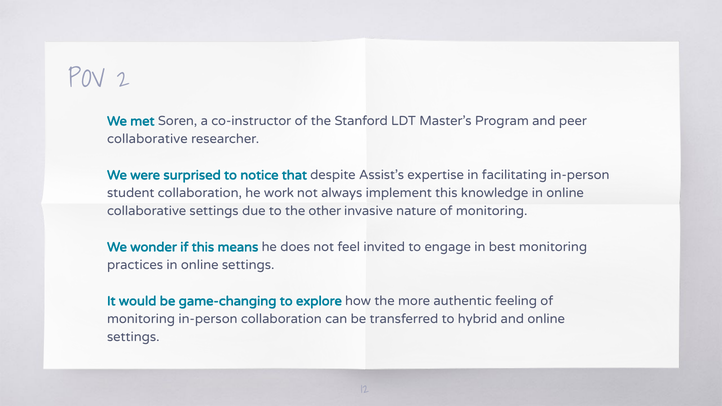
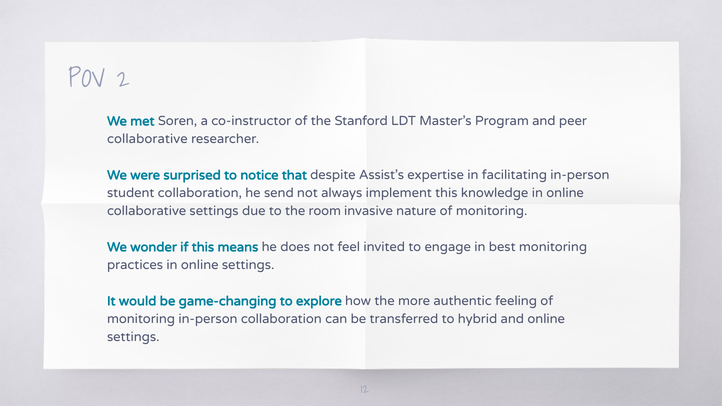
work: work -> send (279, 193)
other: other -> room (325, 211)
